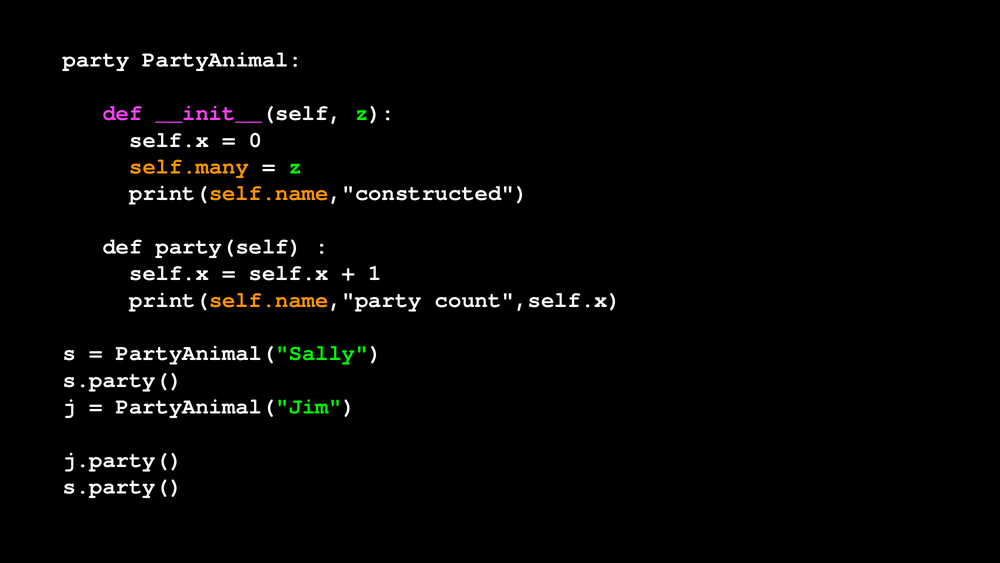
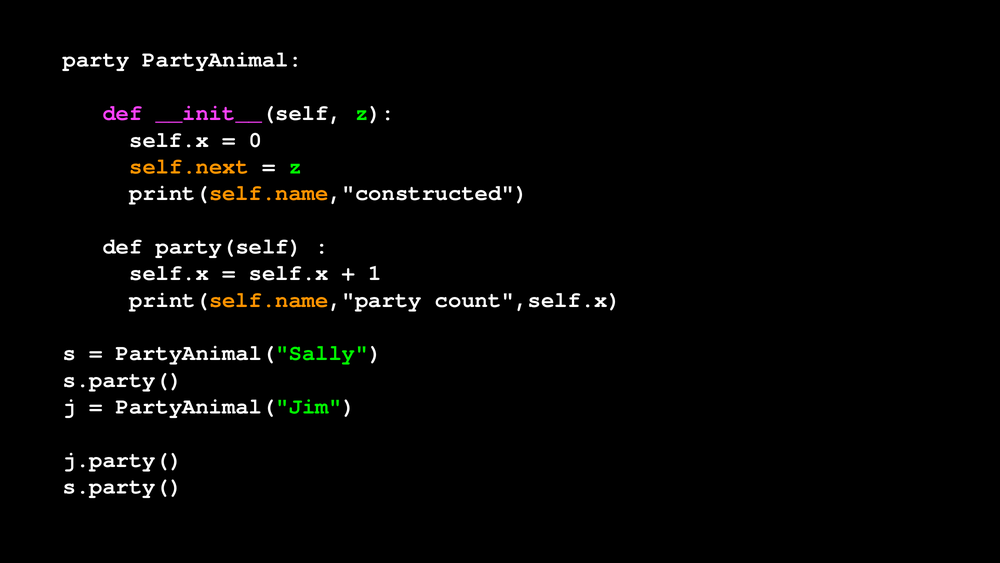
self.many: self.many -> self.next (189, 166)
